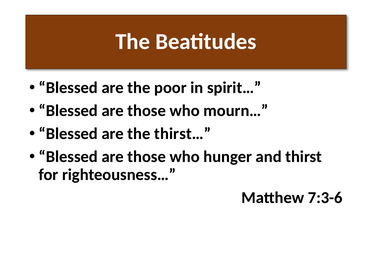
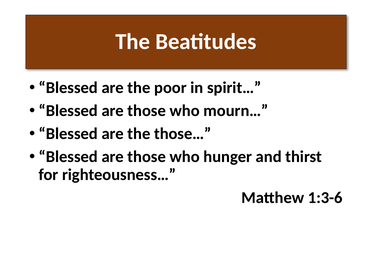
thirst…: thirst… -> those… (183, 134)
7:3-6: 7:3-6 -> 1:3-6 (325, 198)
